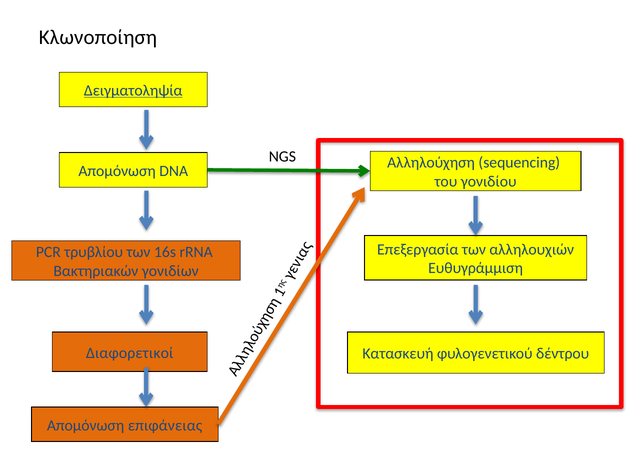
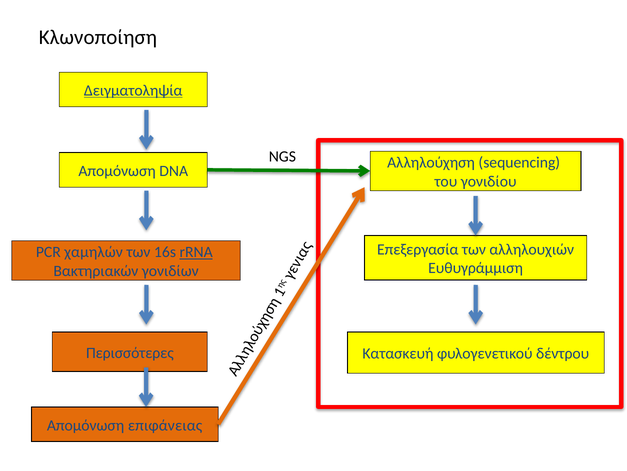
τρυβλίου: τρυβλίου -> χαμηλών (94, 252)
rRNA underline: none -> present (196, 252)
Διαφορετικοί: Διαφορετικοί -> Περισσότερες (130, 352)
